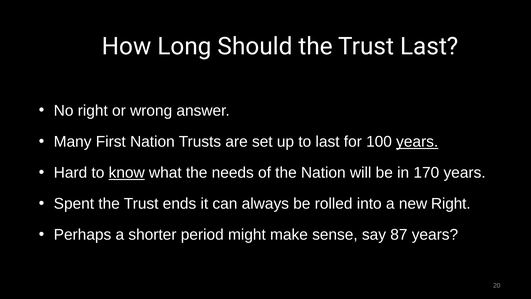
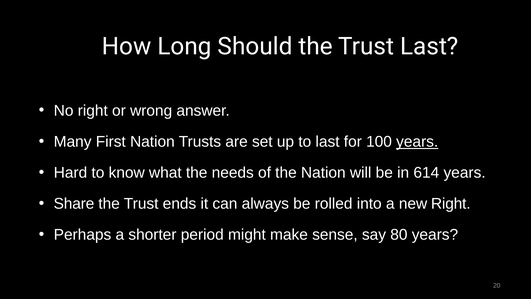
know underline: present -> none (127, 173)
170: 170 -> 614 (426, 173)
Spent: Spent -> Share (74, 204)
87: 87 -> 80 (399, 235)
